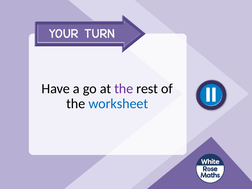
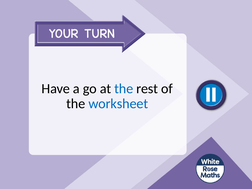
the colour: purple -> blue (124, 89)
